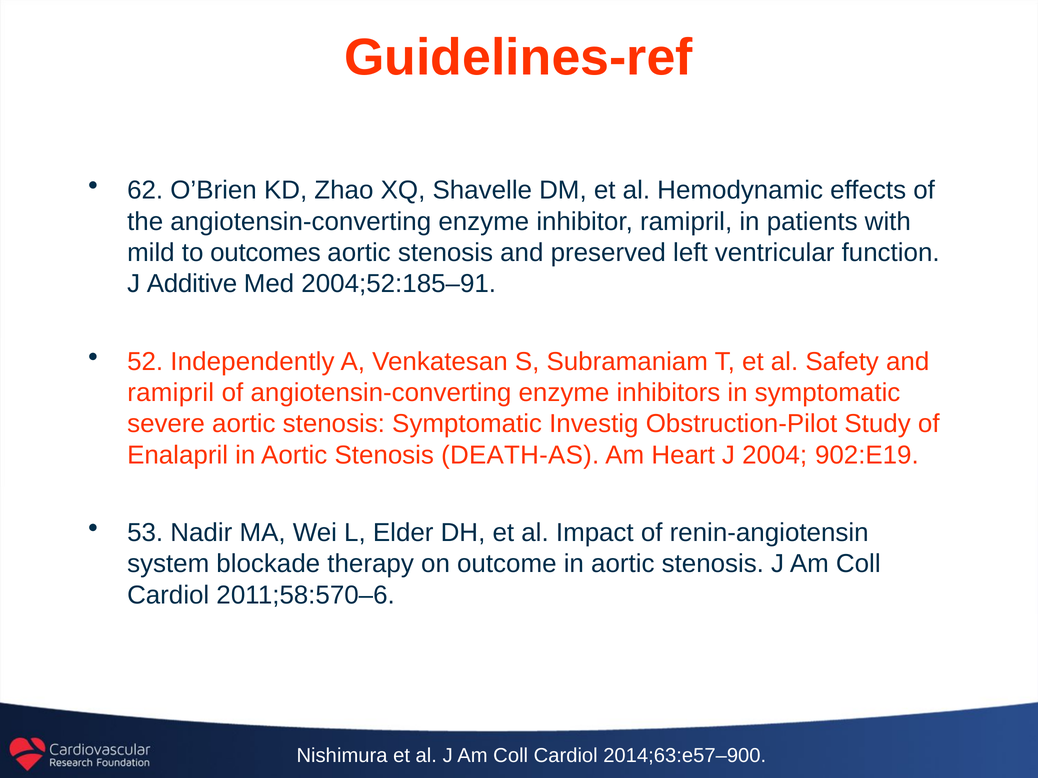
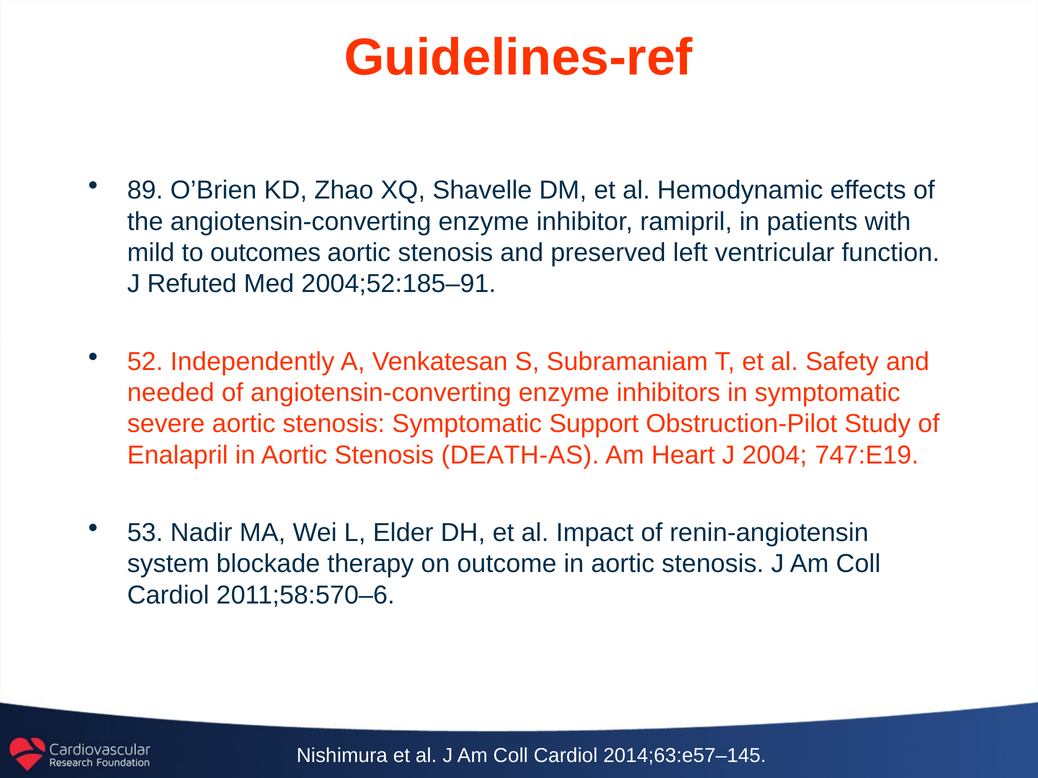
62: 62 -> 89 (145, 191)
Additive: Additive -> Refuted (192, 284)
ramipril: ramipril -> needed (171, 393)
Investig: Investig -> Support (594, 424)
902:E19: 902:E19 -> 747:E19 (867, 455)
2014;63:e57–900: 2014;63:e57–900 -> 2014;63:e57–145 (685, 756)
